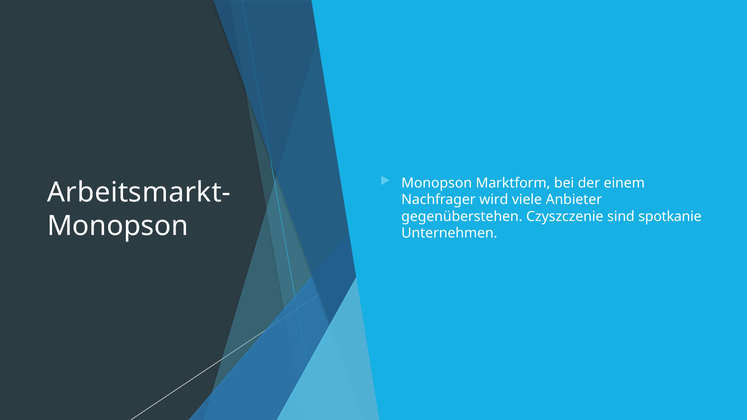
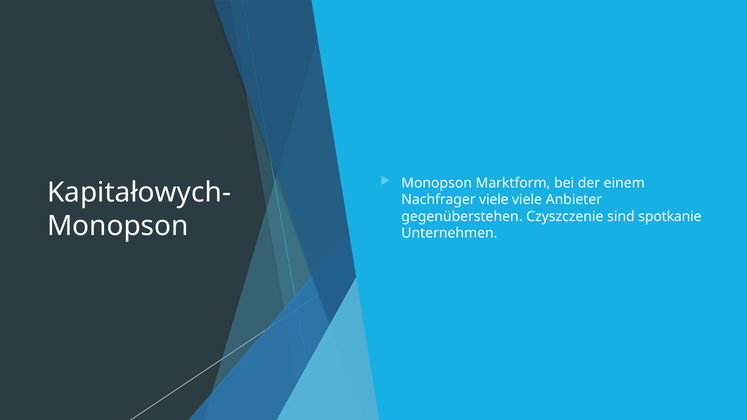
Arbeitsmarkt-: Arbeitsmarkt- -> Kapitałowych- (139, 192)
Nachfrager wird: wird -> viele (494, 200)
